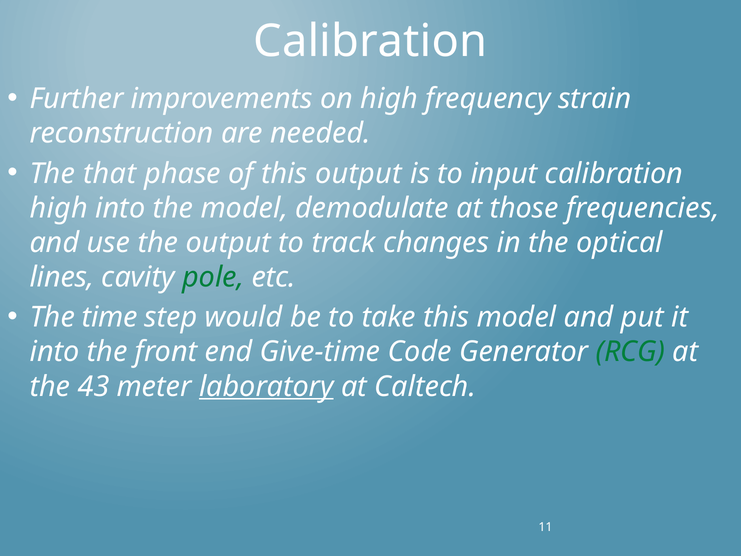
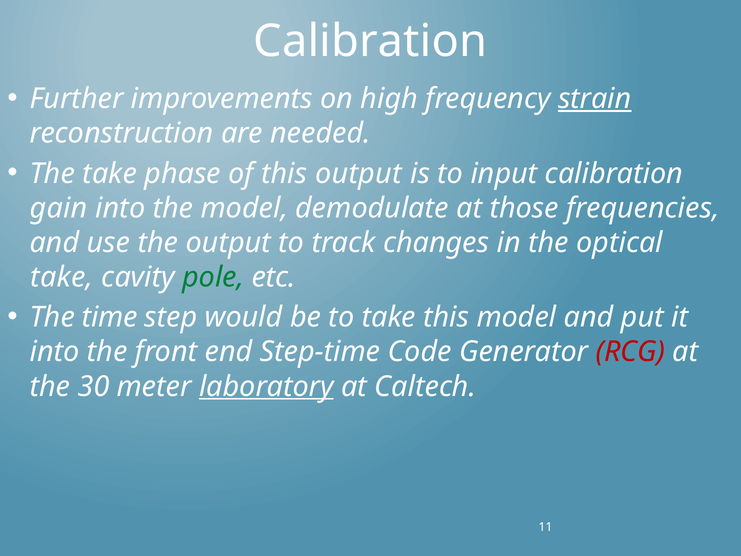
strain underline: none -> present (595, 99)
The that: that -> take (110, 173)
high: high -> gain (59, 208)
lines: lines -> take (62, 277)
Give-time: Give-time -> Step-time (320, 352)
RCG colour: green -> red (630, 352)
43: 43 -> 30 (94, 386)
